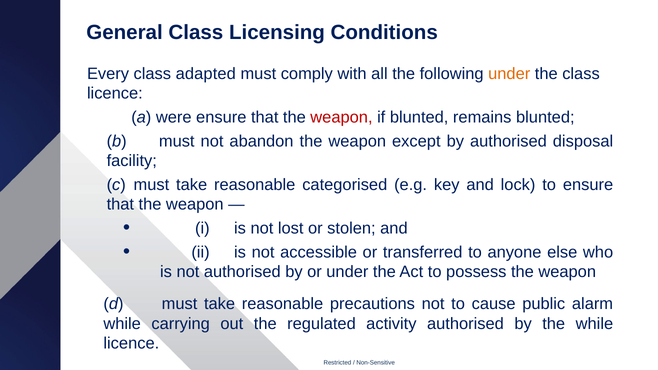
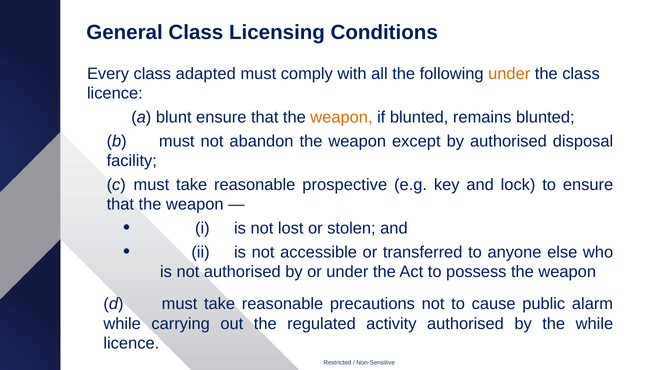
were: were -> blunt (174, 117)
weapon colour: red -> orange (341, 117)
categorised: categorised -> prospective (345, 185)
